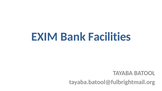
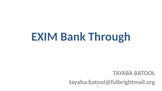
Facilities: Facilities -> Through (109, 37)
